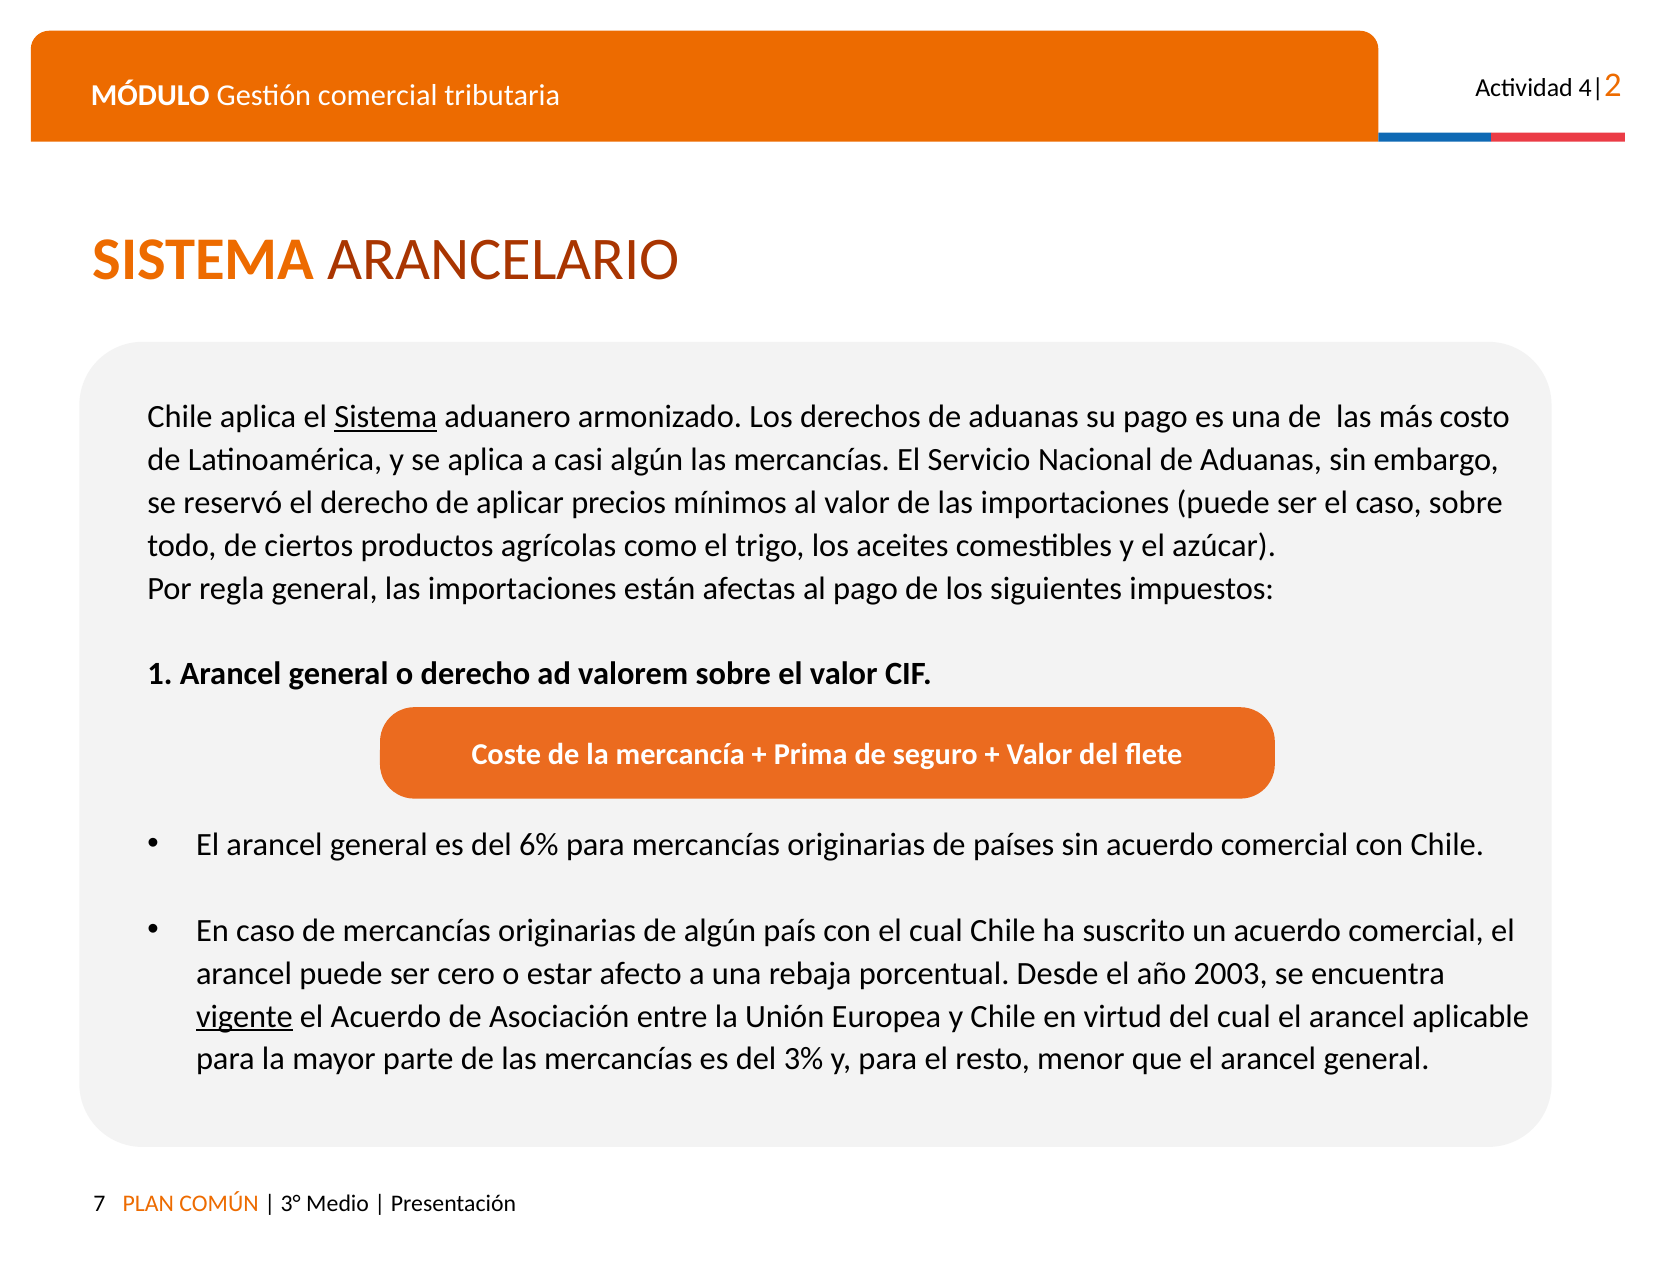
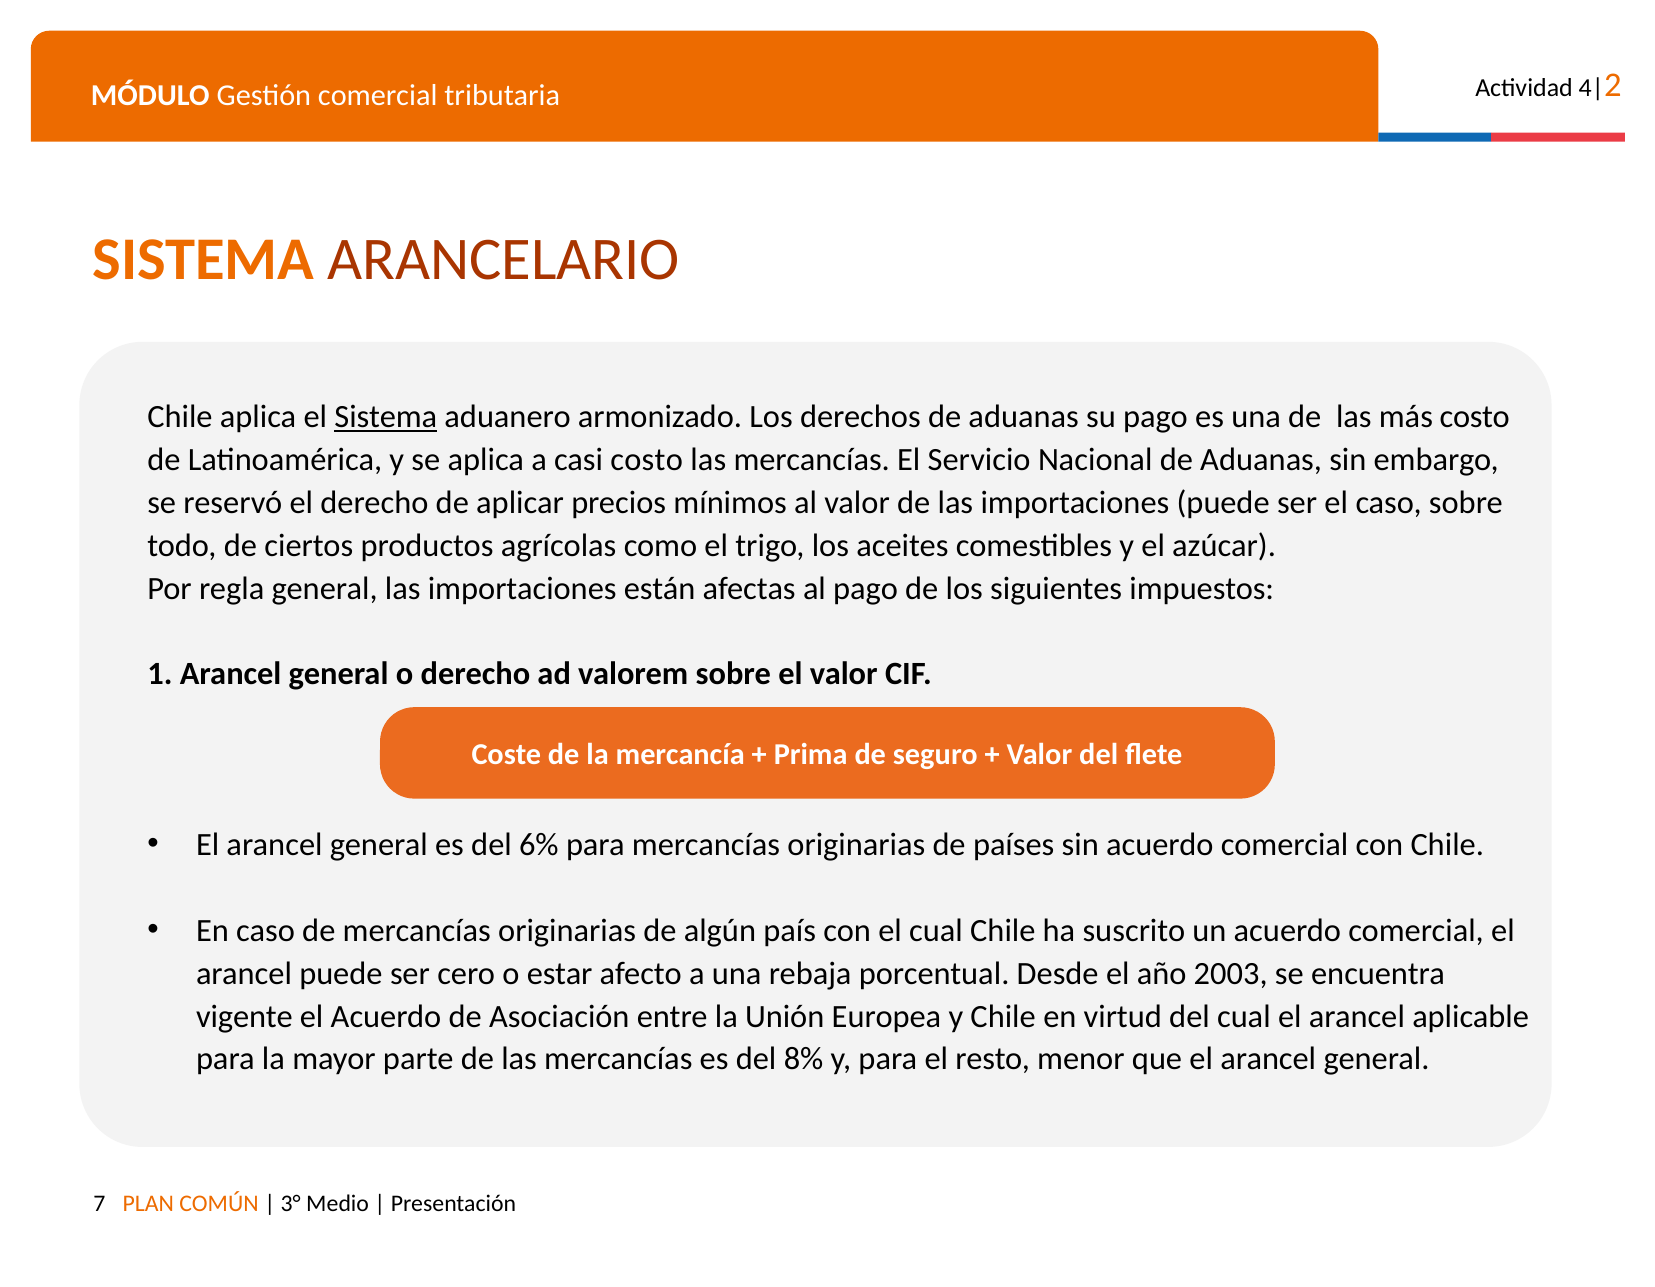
casi algún: algún -> costo (647, 460)
vigente underline: present -> none (244, 1016)
3%: 3% -> 8% (804, 1059)
